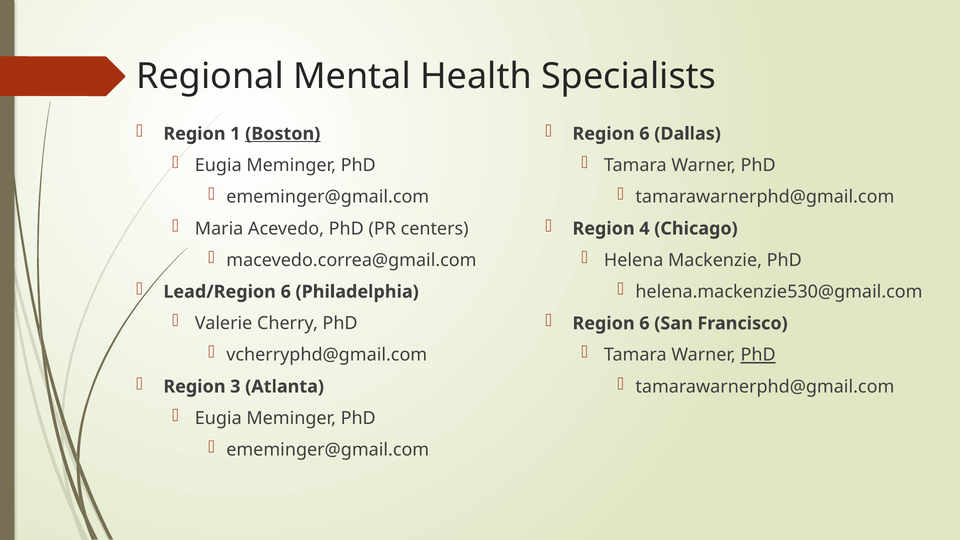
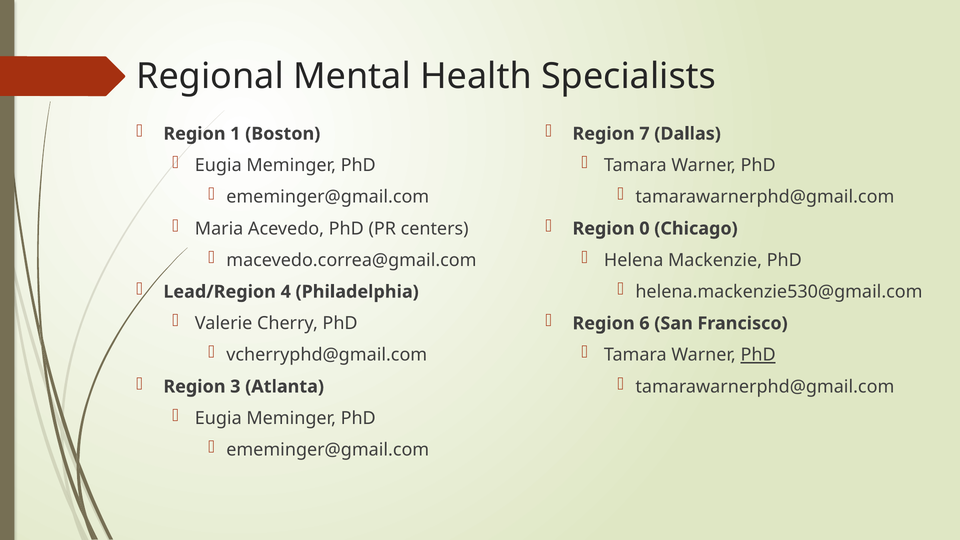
Boston underline: present -> none (283, 134)
6: 6 -> 7 (644, 134)
4: 4 -> 0 (644, 229)
Lead/Region 6: 6 -> 4 (286, 292)
